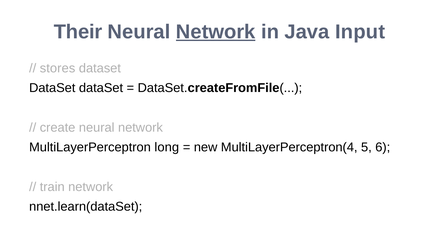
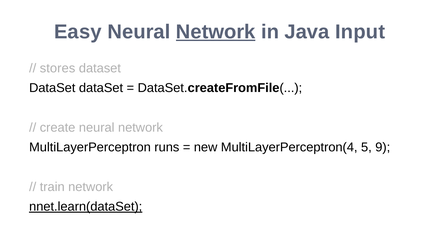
Their: Their -> Easy (78, 32)
long: long -> runs (167, 148)
6: 6 -> 9 (383, 148)
nnet.learn(dataSet underline: none -> present (86, 207)
